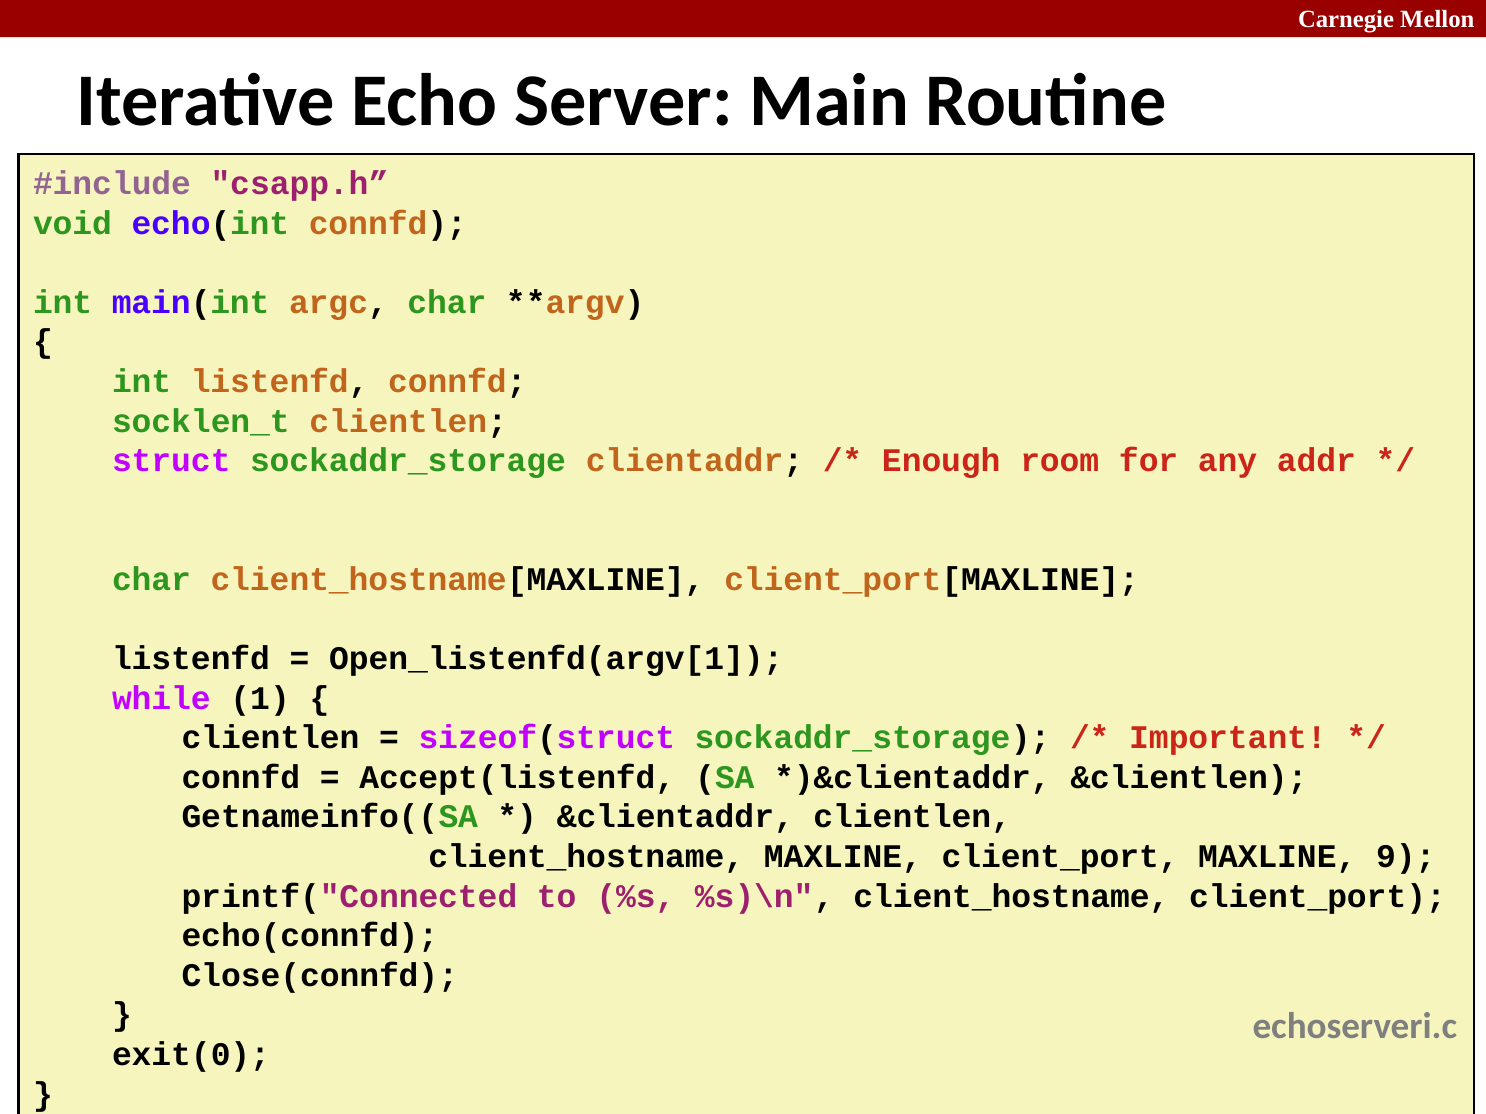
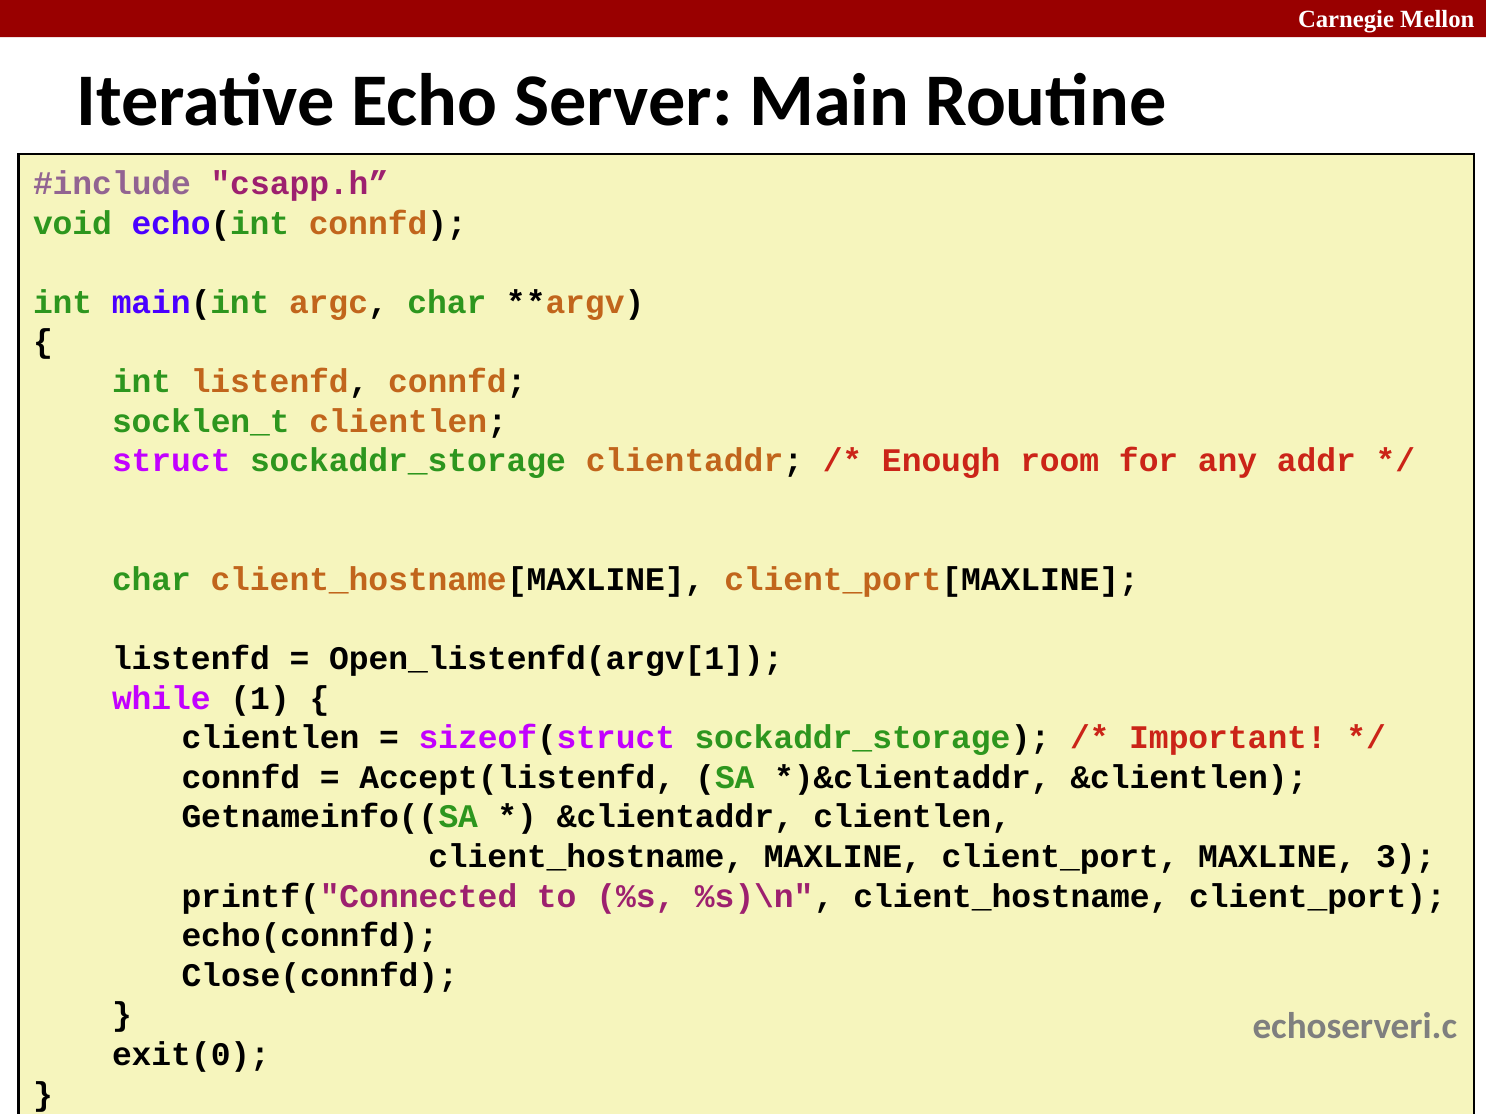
9: 9 -> 3 (1406, 857)
